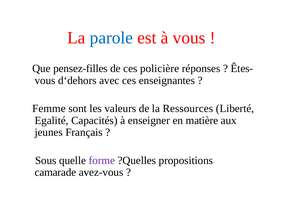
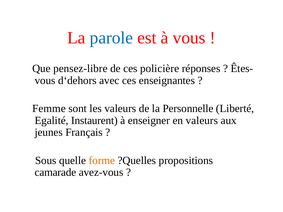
pensez-filles: pensez-filles -> pensez-libre (80, 69)
Ressources: Ressources -> Personnelle (188, 109)
Capacités: Capacités -> Instaurent (94, 121)
en matière: matière -> valeurs (202, 121)
forme colour: purple -> orange (102, 161)
